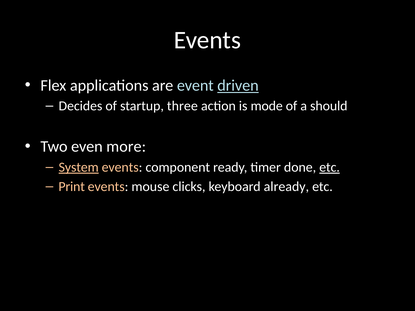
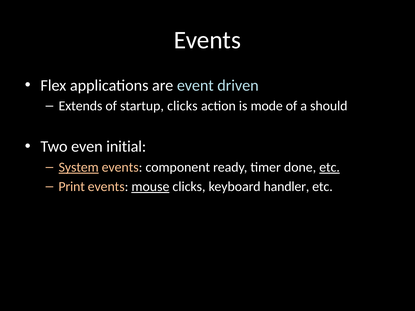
driven underline: present -> none (238, 85)
Decides: Decides -> Extends (81, 106)
startup three: three -> clicks (182, 106)
more: more -> initial (126, 147)
mouse underline: none -> present (150, 187)
already: already -> handler (286, 187)
